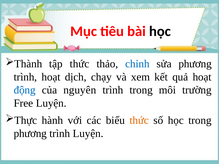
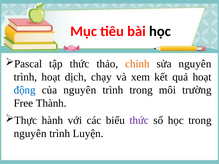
Thành: Thành -> Pascal (28, 64)
chỉnh colour: blue -> orange (137, 64)
sửa phương: phương -> nguyên (195, 64)
Free Luyện: Luyện -> Thành (51, 103)
thức colour: orange -> purple (139, 120)
phương: phương -> nguyên (30, 134)
